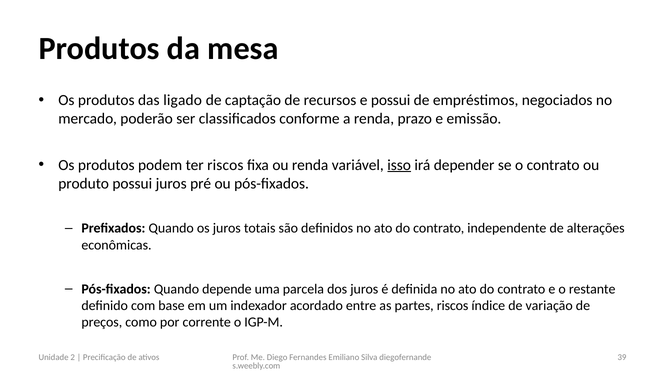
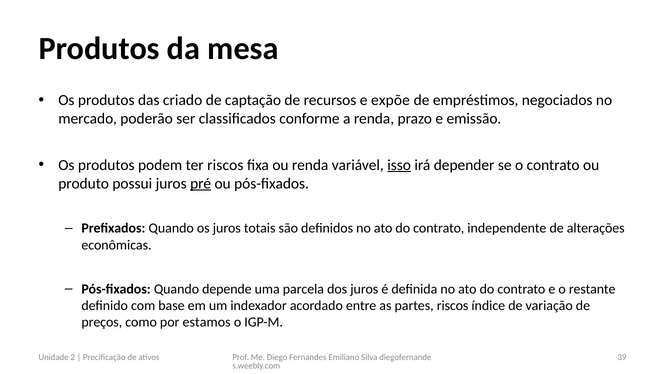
ligado: ligado -> criado (183, 100)
e possui: possui -> expõe (390, 100)
pré underline: none -> present (201, 183)
corrente: corrente -> estamos (207, 322)
